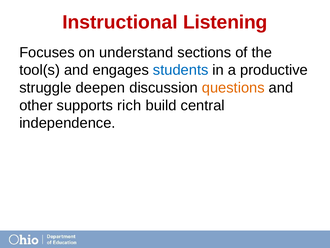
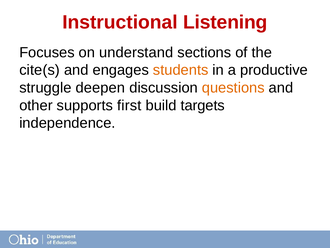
tool(s: tool(s -> cite(s (40, 70)
students colour: blue -> orange (181, 70)
rich: rich -> first (129, 105)
central: central -> targets (203, 105)
